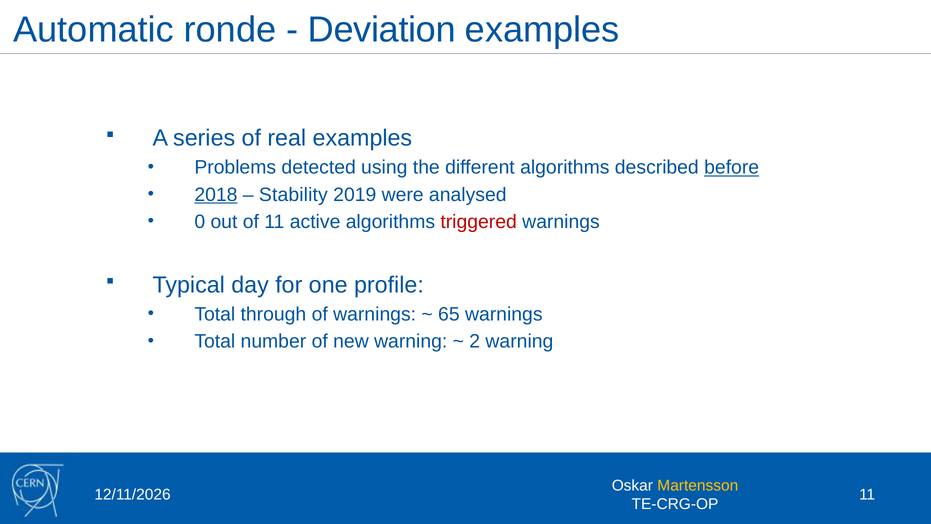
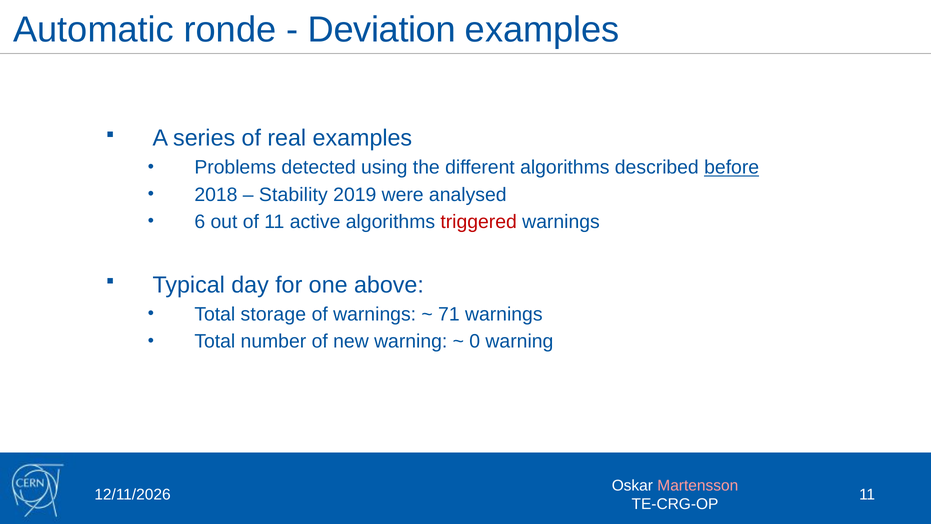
2018 underline: present -> none (216, 195)
0: 0 -> 6 (200, 222)
profile: profile -> above (389, 285)
through: through -> storage (273, 314)
65: 65 -> 71 (449, 314)
2: 2 -> 0 (475, 341)
Martensson colour: yellow -> pink (698, 485)
